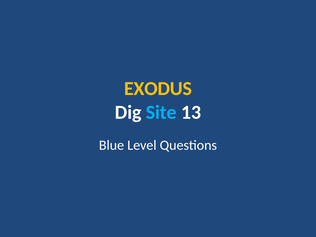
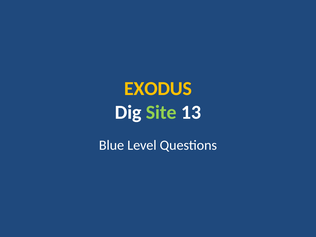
Site colour: light blue -> light green (161, 112)
